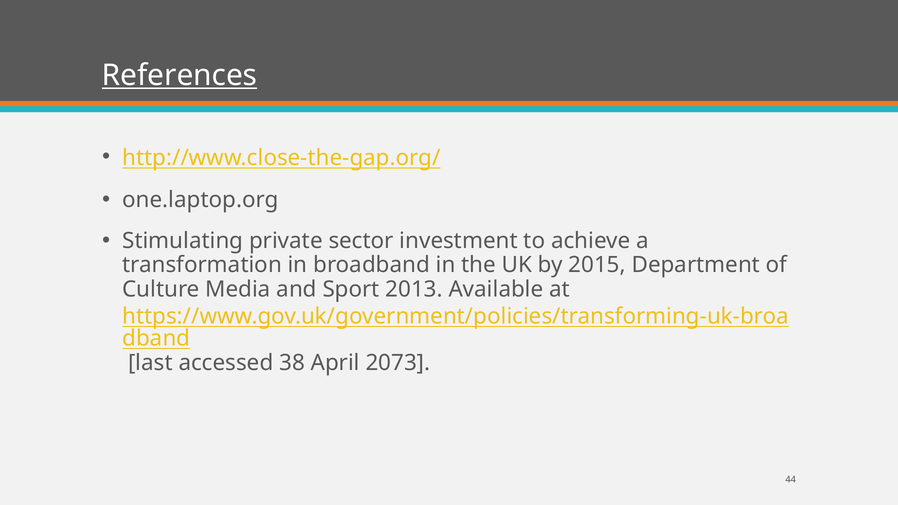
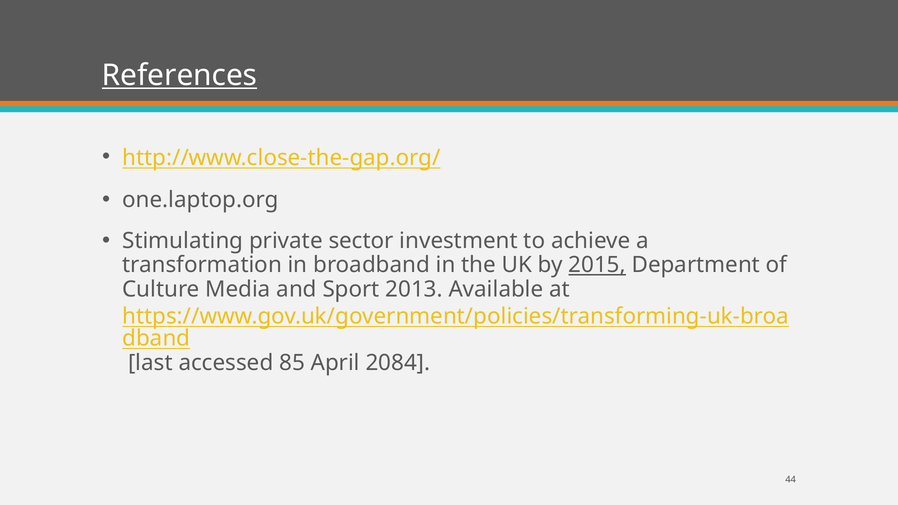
2015 underline: none -> present (597, 265)
38: 38 -> 85 (292, 363)
2073: 2073 -> 2084 (398, 363)
